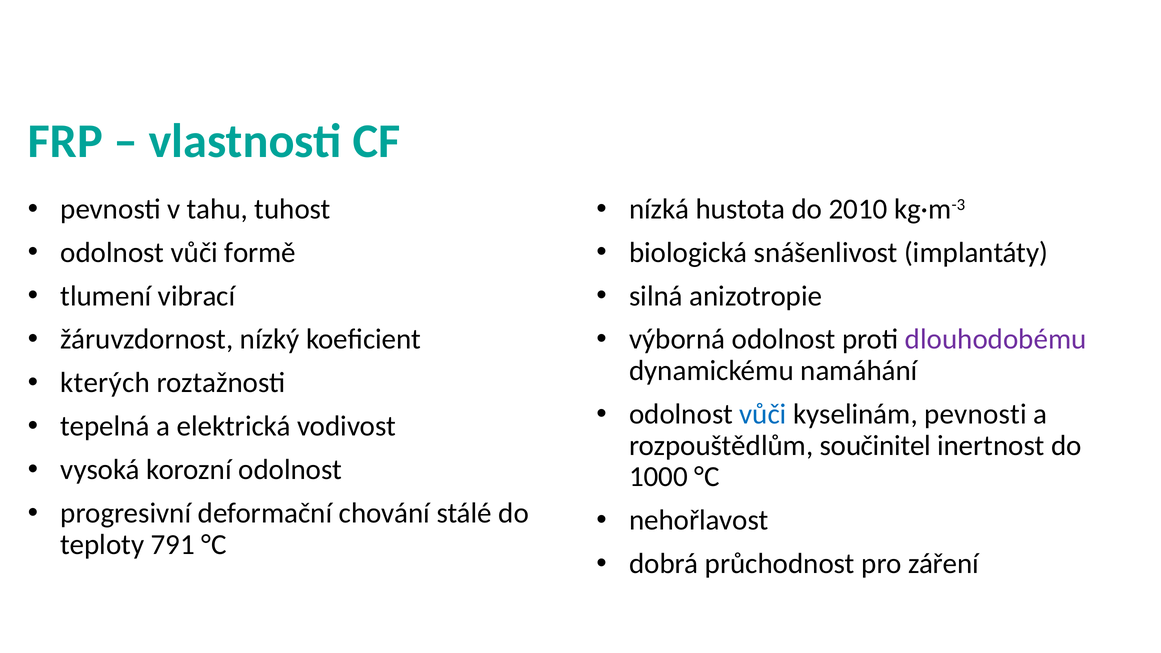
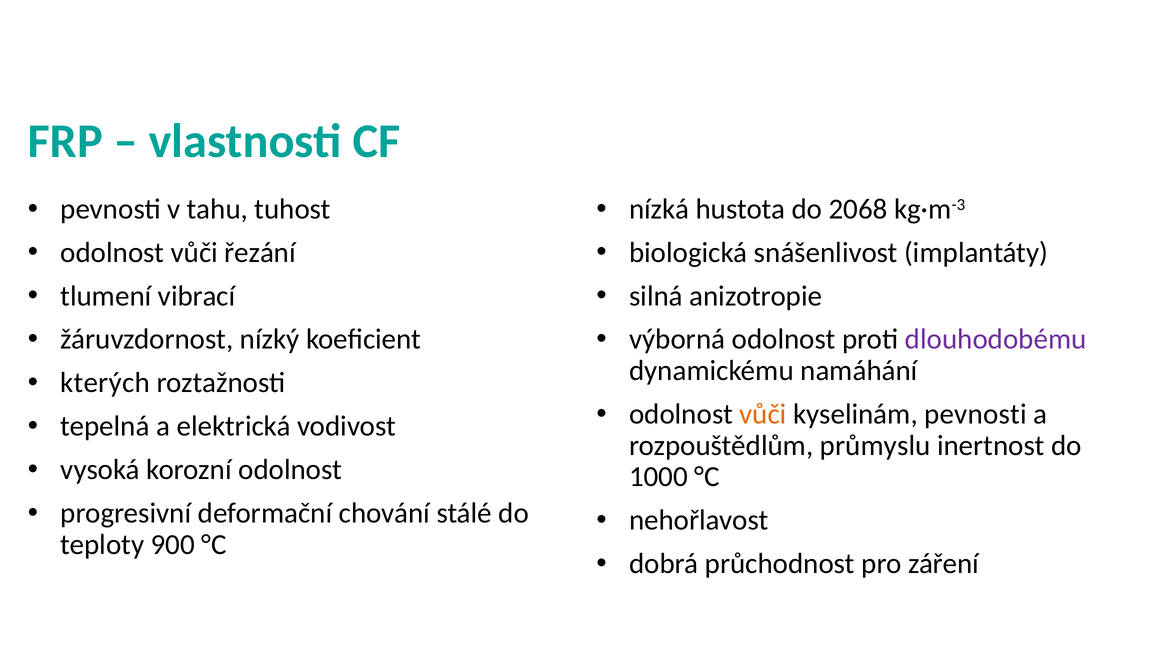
2010: 2010 -> 2068 (858, 209)
formě: formě -> řezání (260, 253)
vůči colour: blue -> orange (763, 414)
součinitel: součinitel -> průmyslu (875, 446)
791: 791 -> 900 (173, 545)
